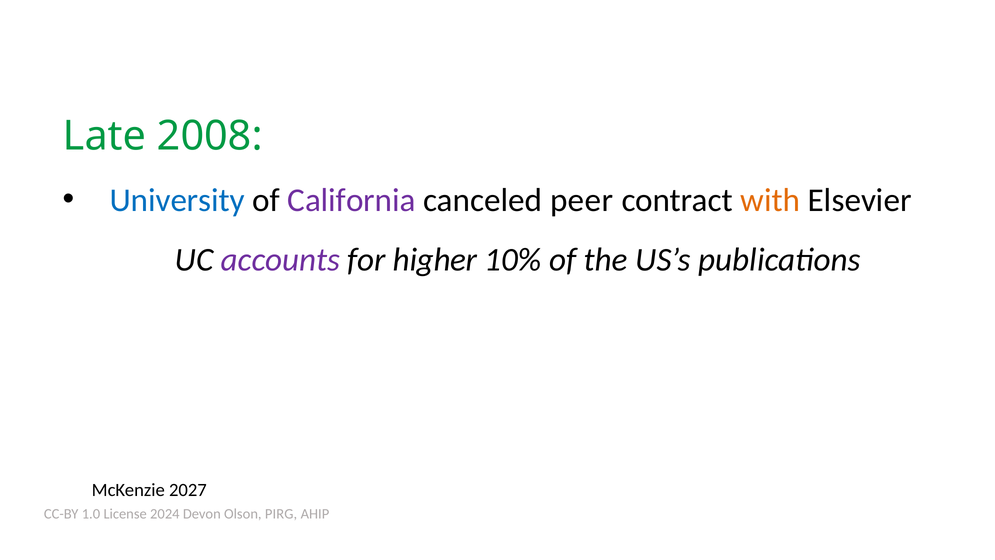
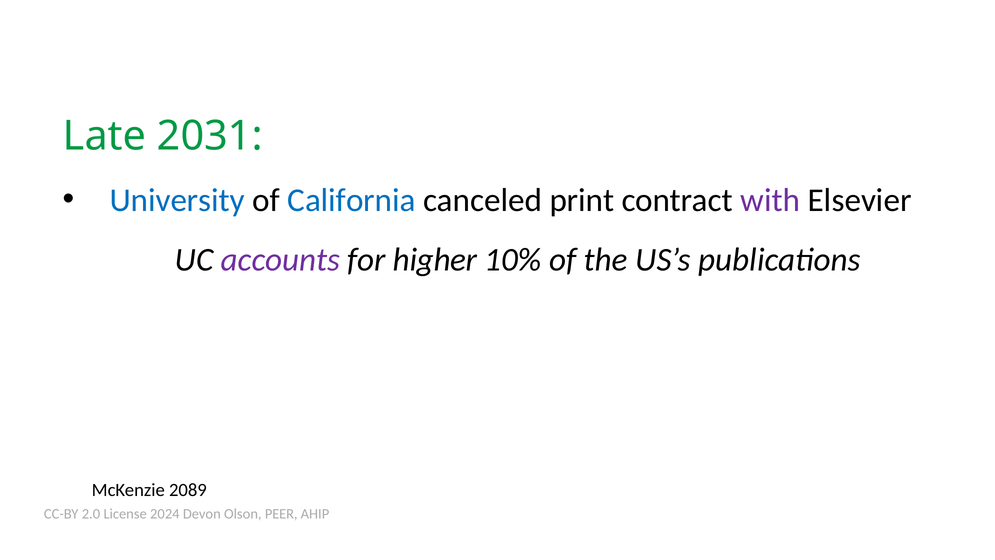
2008: 2008 -> 2031 (210, 136)
California colour: purple -> blue (352, 200)
peer: peer -> print (582, 200)
with colour: orange -> purple (770, 200)
2027: 2027 -> 2089 (188, 490)
1.0: 1.0 -> 2.0 (91, 513)
PIRG: PIRG -> PEER (281, 513)
